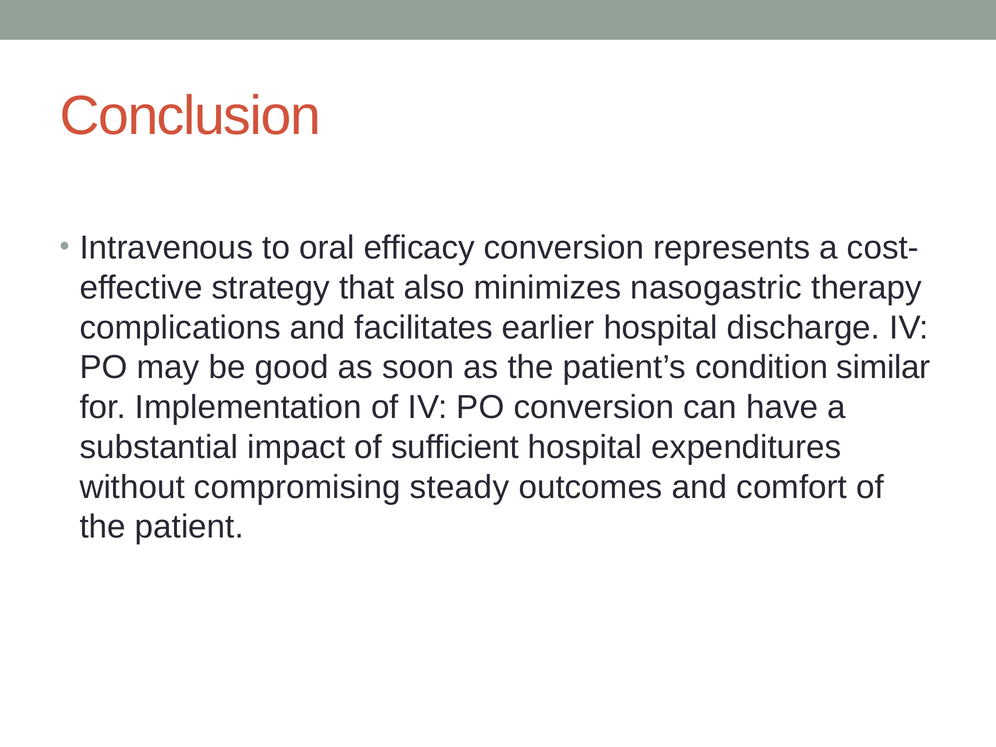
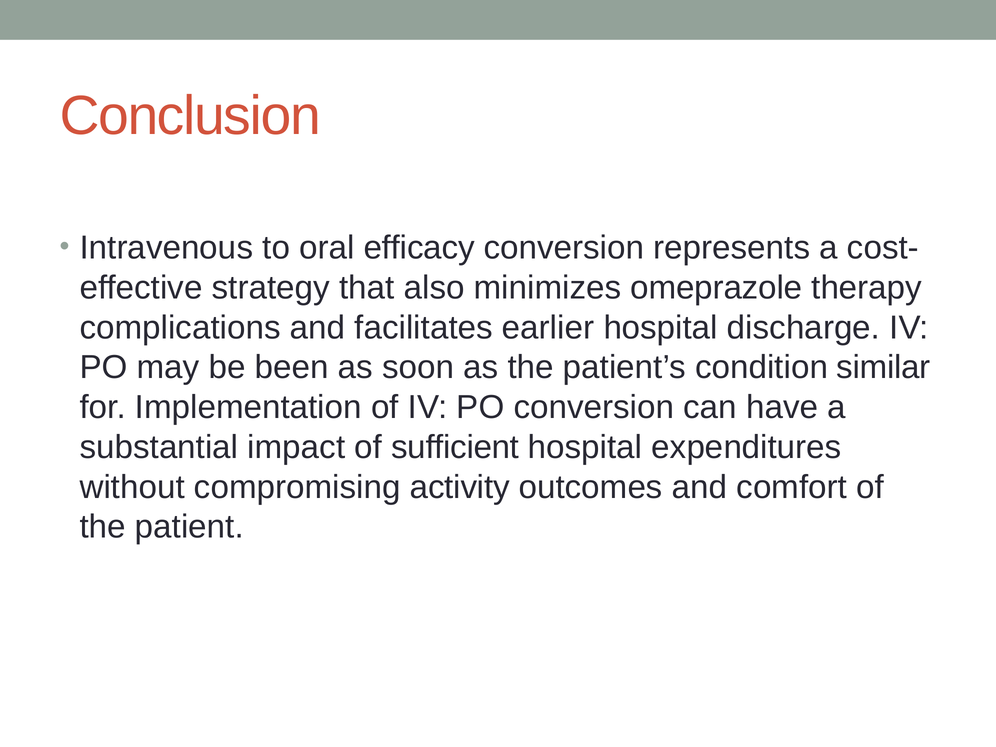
nasogastric: nasogastric -> omeprazole (716, 288)
good: good -> been (292, 368)
steady: steady -> activity (460, 487)
